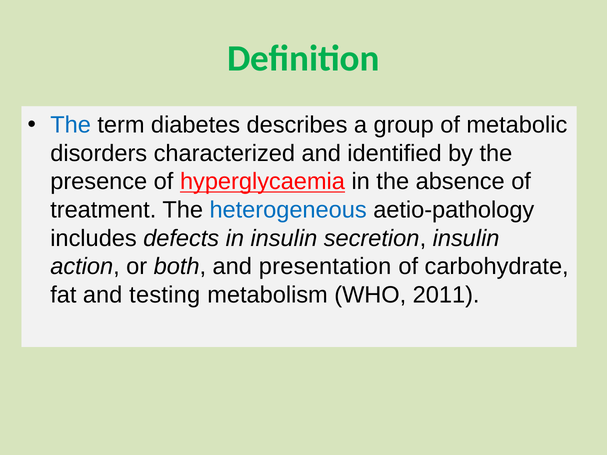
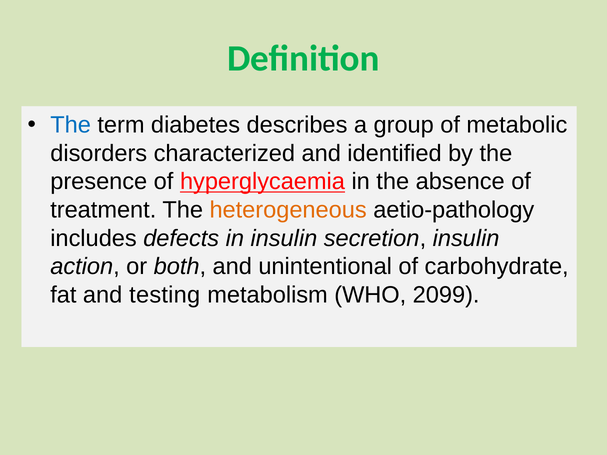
heterogeneous colour: blue -> orange (288, 210)
presentation: presentation -> unintentional (325, 267)
2011: 2011 -> 2099 (446, 295)
